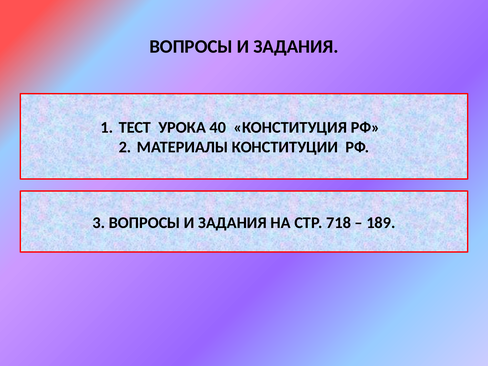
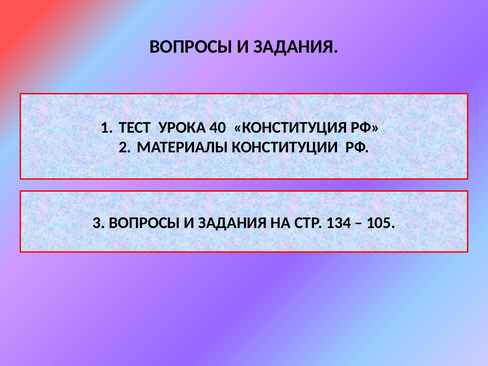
718: 718 -> 134 (339, 223)
189: 189 -> 105 (381, 223)
